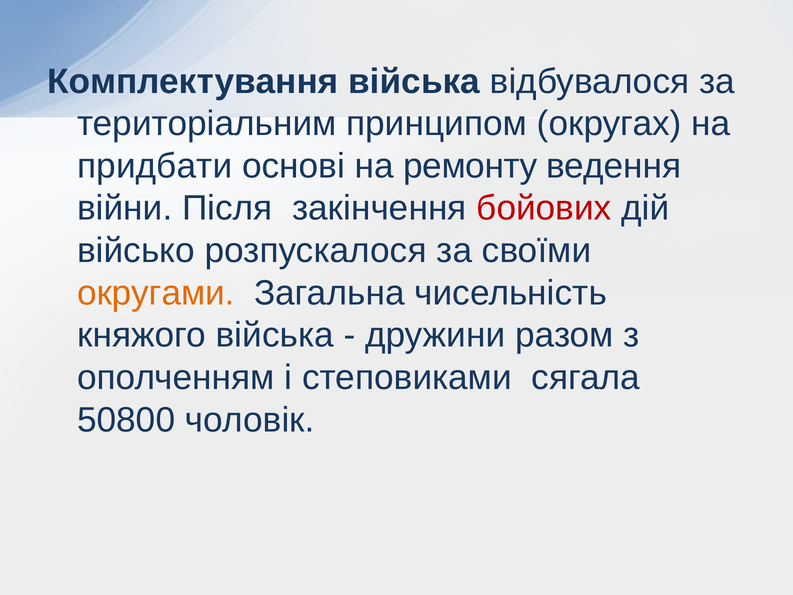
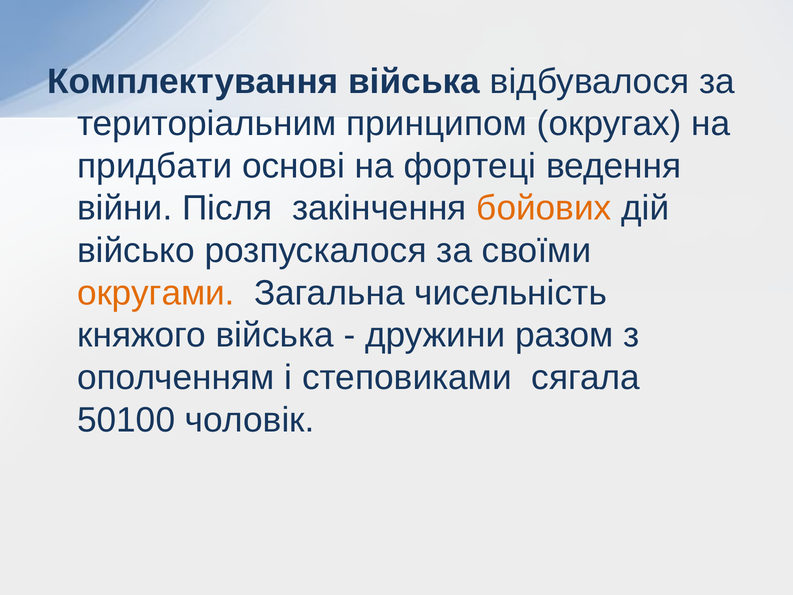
ремонту: ремонту -> фортеці (470, 166)
бойових colour: red -> orange (544, 208)
50800: 50800 -> 50100 (126, 420)
